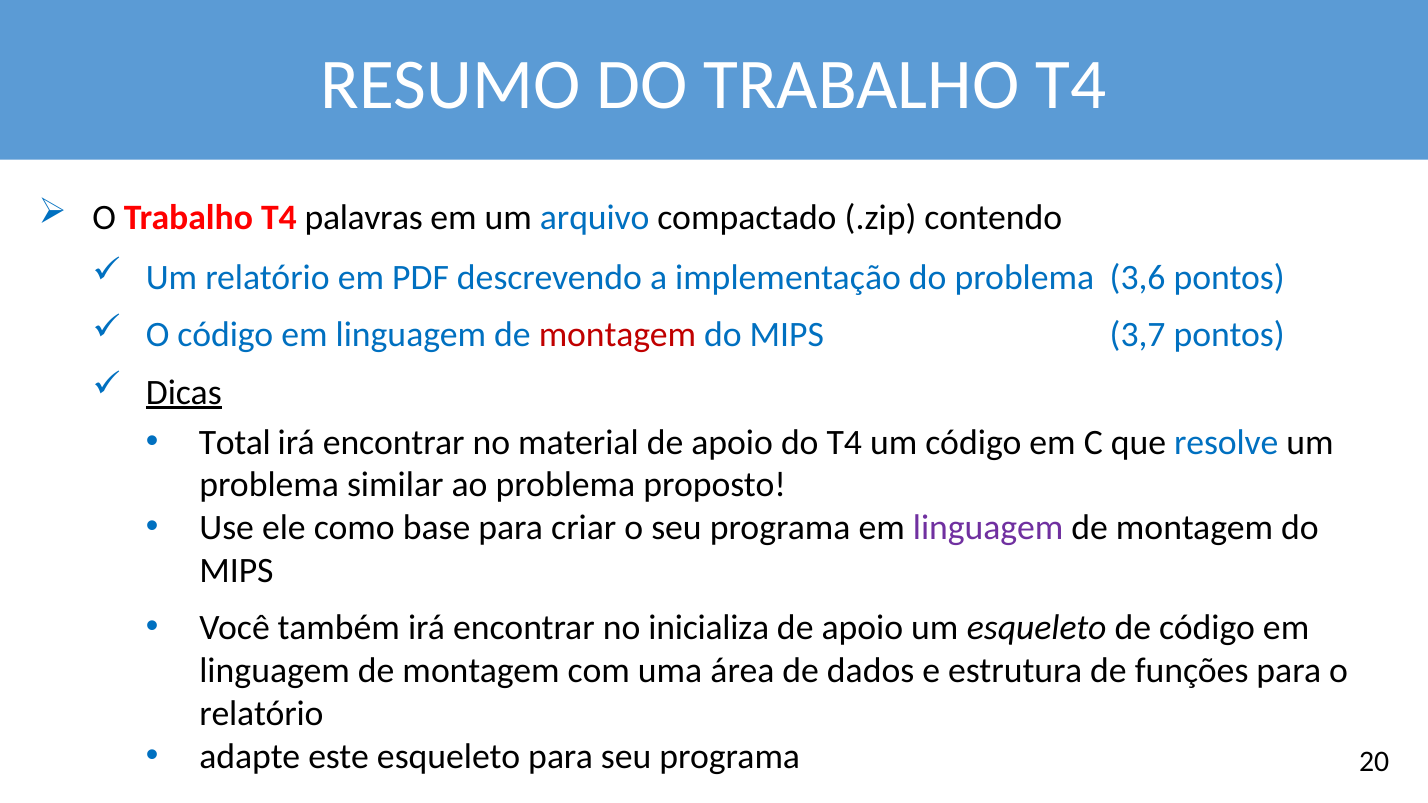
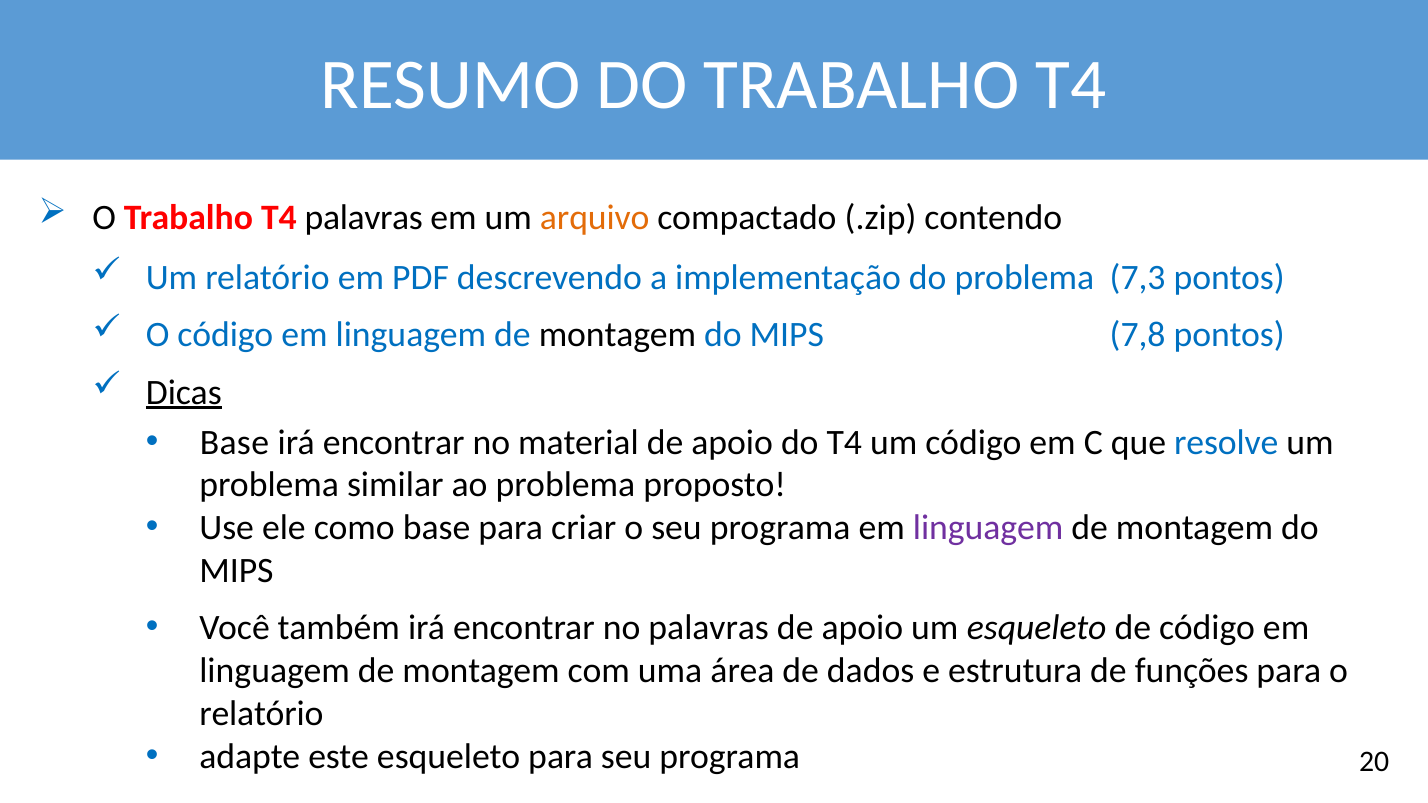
arquivo colour: blue -> orange (595, 218)
3,6: 3,6 -> 7,3 (1138, 278)
montagem colour: red -> black (617, 335)
3,7: 3,7 -> 7,8 (1138, 335)
Total: Total -> Base (234, 442)
no inicializa: inicializa -> palavras (709, 628)
